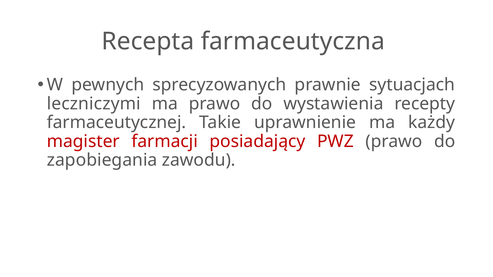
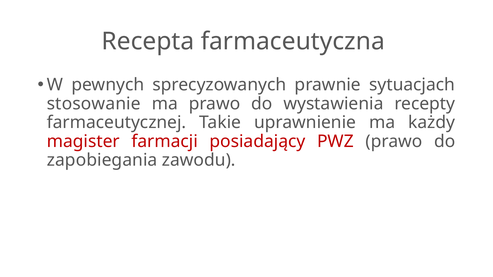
leczniczymi: leczniczymi -> stosowanie (94, 104)
